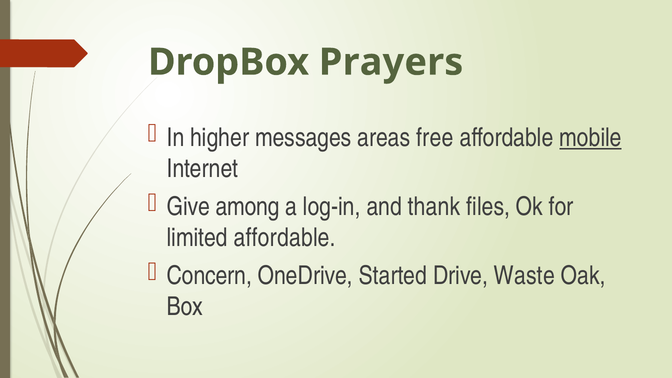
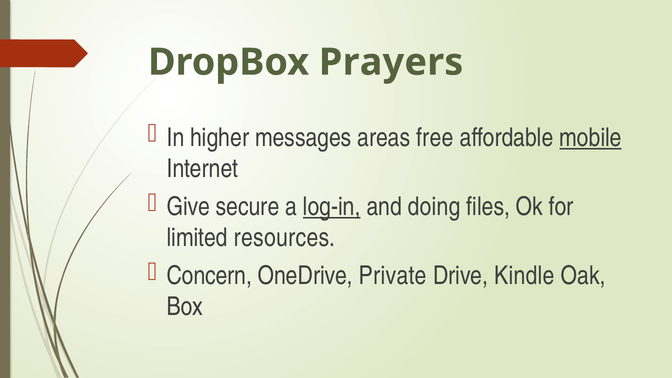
among: among -> secure (248, 207)
log-in underline: none -> present (332, 207)
thank: thank -> doing (434, 207)
limited affordable: affordable -> resources (285, 238)
Started: Started -> Private (393, 276)
Waste: Waste -> Kindle (524, 276)
